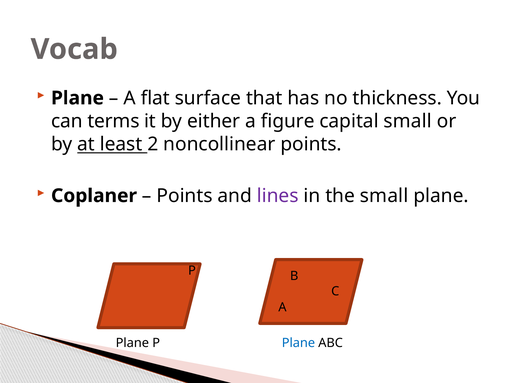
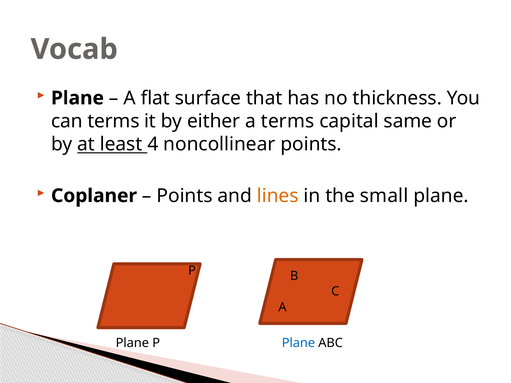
a figure: figure -> terms (288, 121)
capital small: small -> same (408, 121)
2: 2 -> 4 (153, 144)
lines colour: purple -> orange (278, 196)
